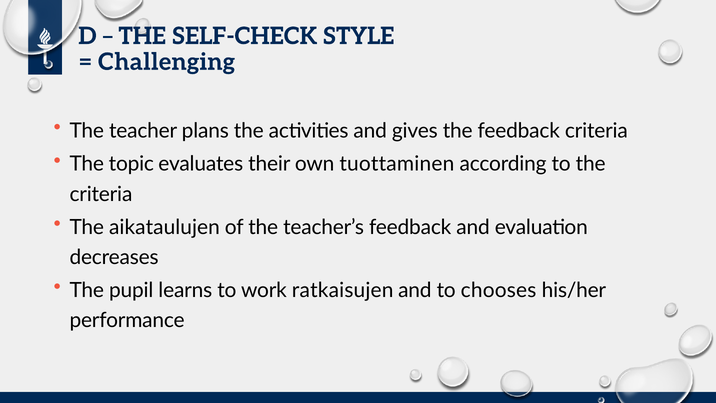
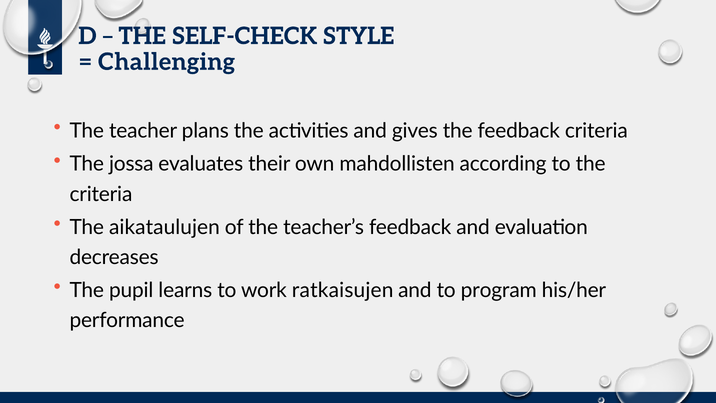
topic: topic -> jossa (131, 164)
tuottaminen: tuottaminen -> mahdollisten (397, 164)
chooses: chooses -> program (499, 290)
